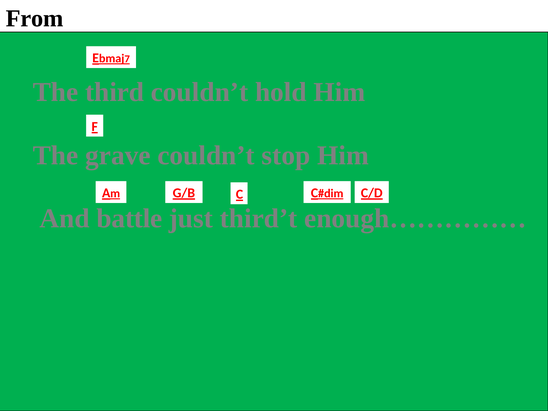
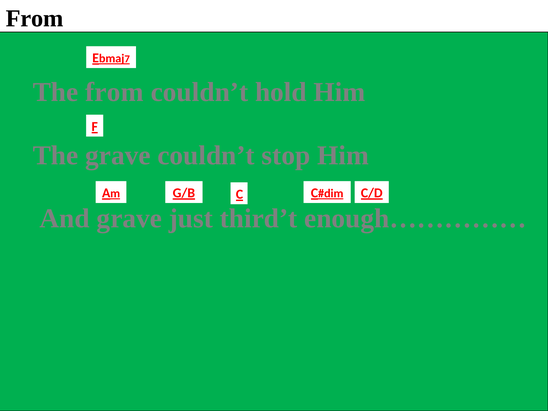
The third: third -> from (114, 92)
And battle: battle -> grave (129, 218)
